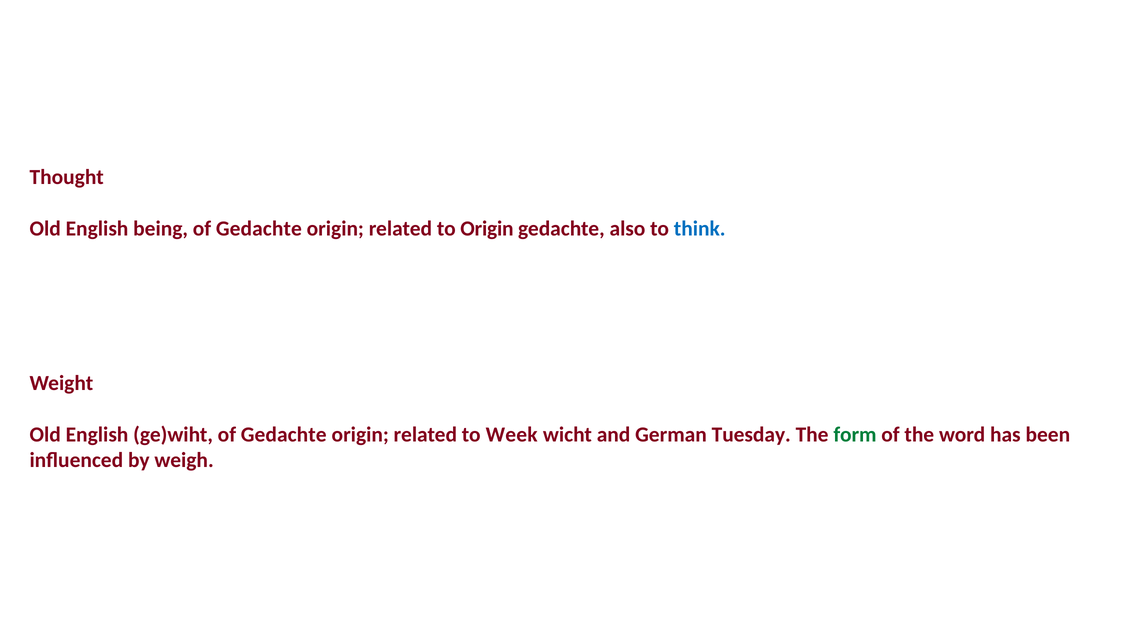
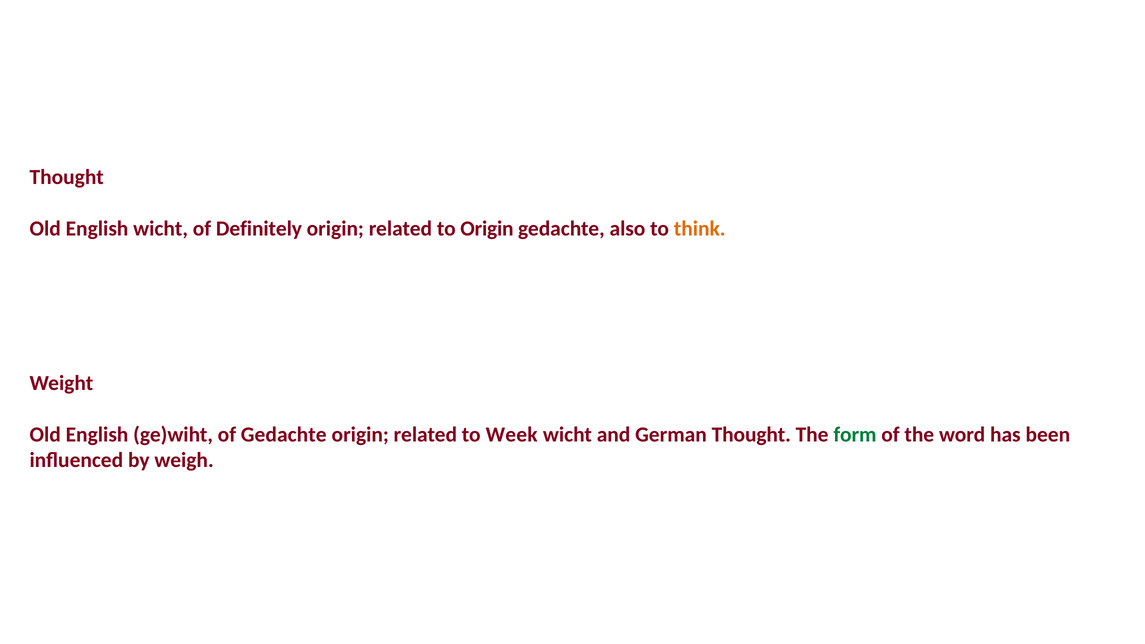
English being: being -> wicht (161, 229)
Gedachte: Gedachte -> Definitely (259, 229)
think colour: blue -> orange (700, 229)
German Tuesday: Tuesday -> Thought (751, 435)
